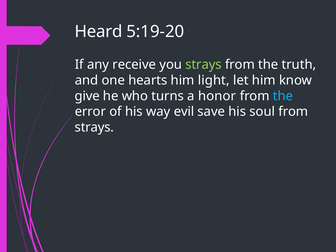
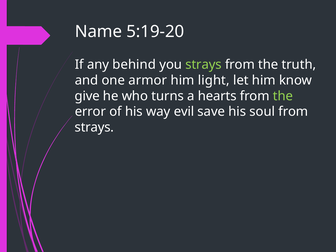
Heard: Heard -> Name (98, 32)
receive: receive -> behind (134, 65)
hearts: hearts -> armor (148, 80)
honor: honor -> hearts (217, 96)
the colour: light blue -> light green (283, 96)
